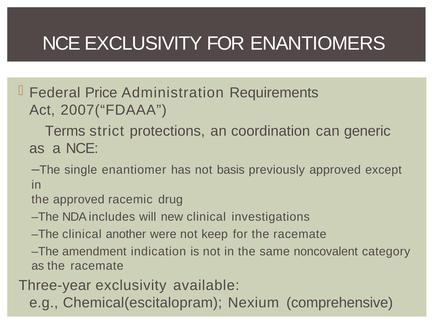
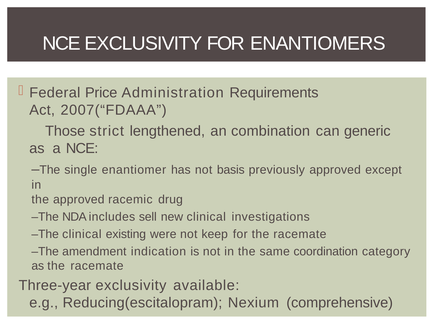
Terms: Terms -> Those (65, 131)
protections: protections -> lengthened (167, 131)
coordination: coordination -> combination (271, 131)
will: will -> sell (148, 217)
another: another -> existing (126, 234)
noncovalent: noncovalent -> coordination (326, 252)
Chemical(escitalopram: Chemical(escitalopram -> Reducing(escitalopram (142, 303)
